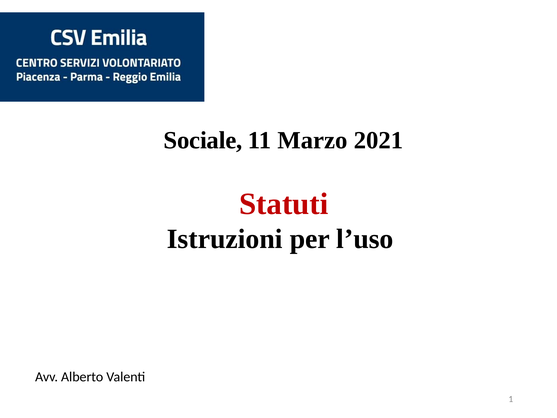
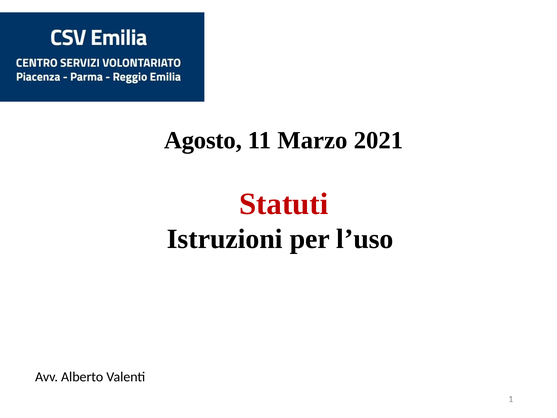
Sociale: Sociale -> Agosto (203, 140)
